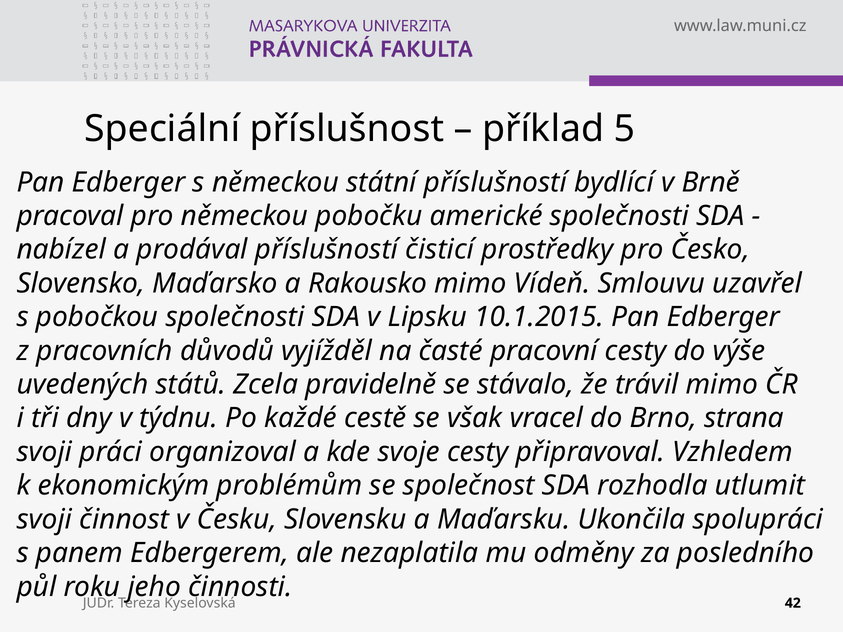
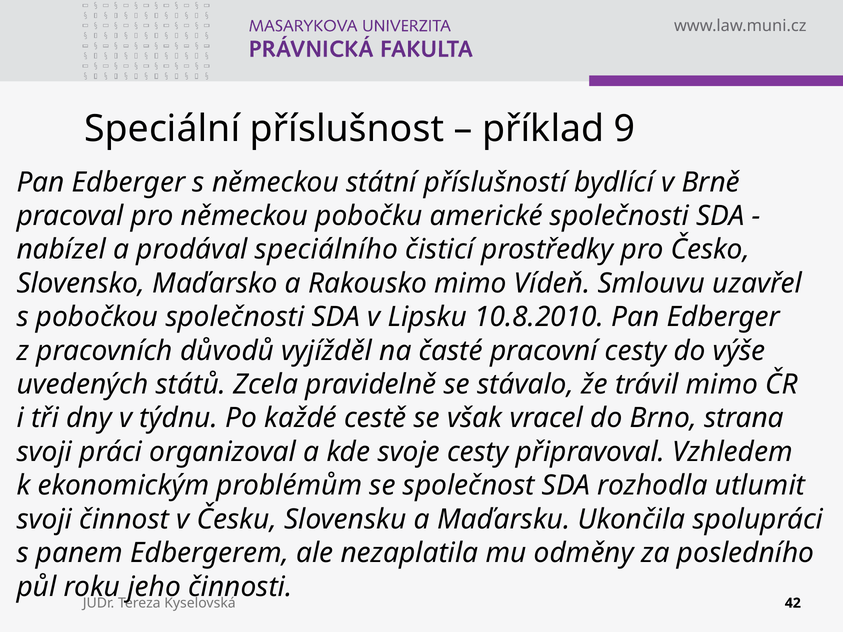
5: 5 -> 9 (625, 129)
prodával příslušností: příslušností -> speciálního (326, 250)
10.1.2015: 10.1.2015 -> 10.8.2010 (539, 317)
